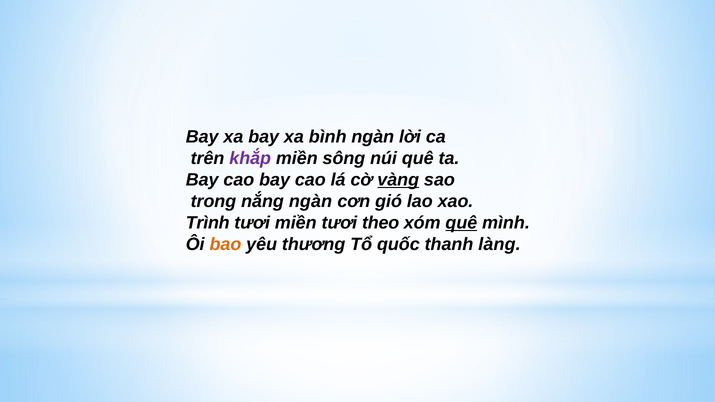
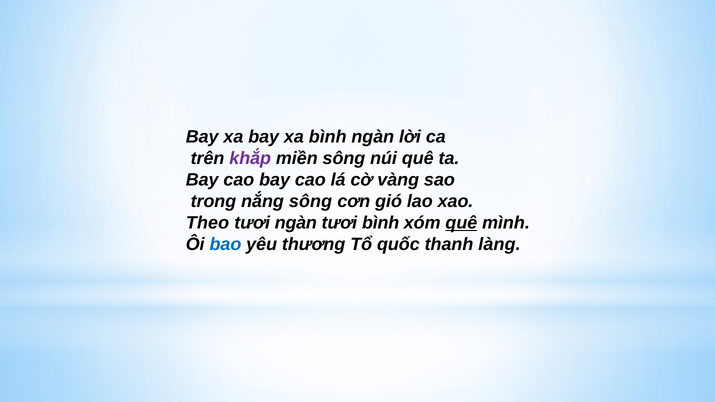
vàng underline: present -> none (398, 180)
nắng ngàn: ngàn -> sông (310, 201)
Trình: Trình -> Theo (208, 223)
tươi miền: miền -> ngàn (296, 223)
tươi theo: theo -> bình (381, 223)
bao colour: orange -> blue (225, 244)
